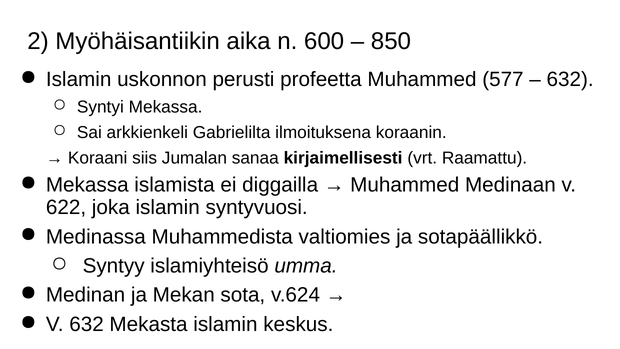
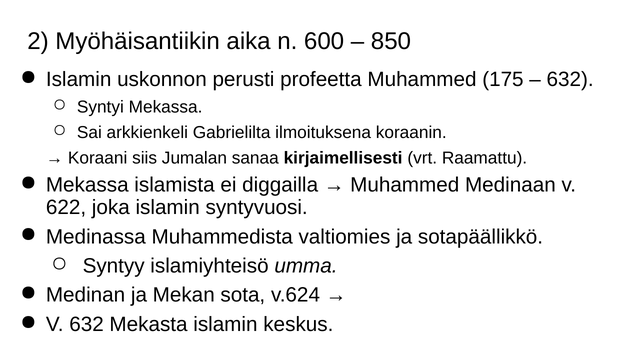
577: 577 -> 175 (503, 79)
